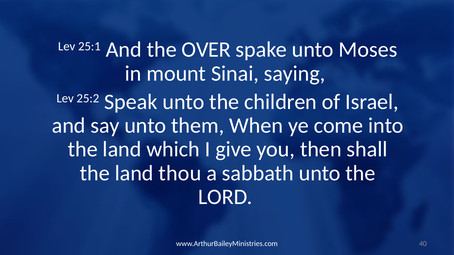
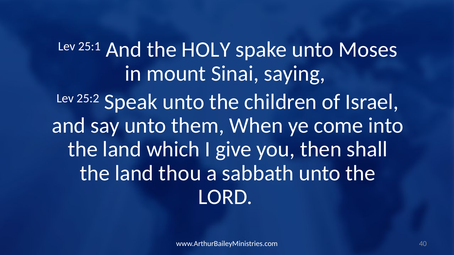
OVER: OVER -> HOLY (206, 50)
